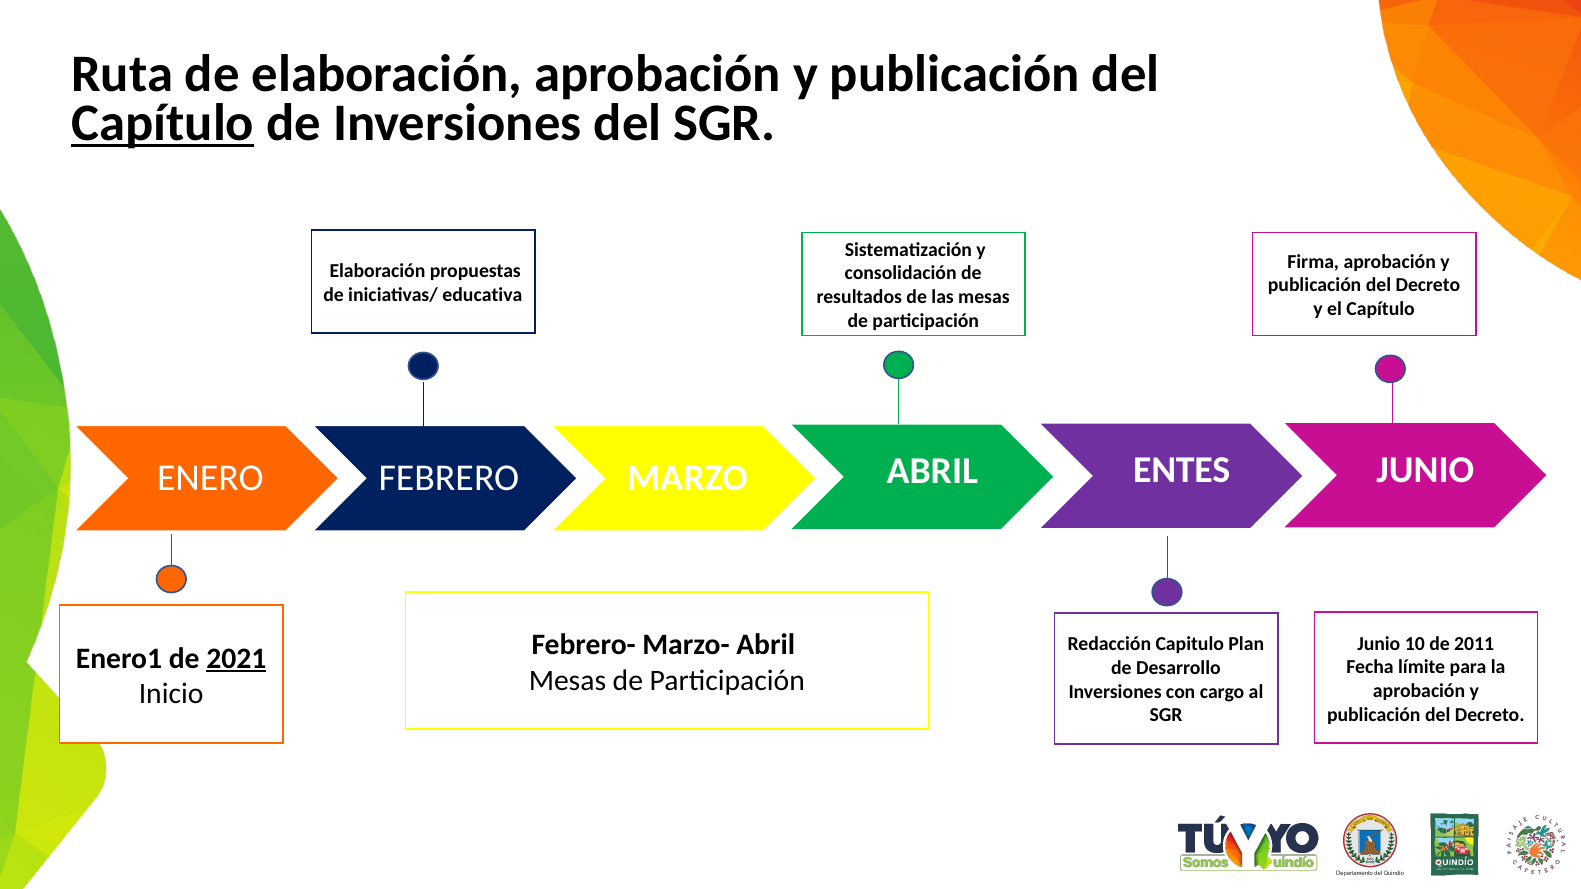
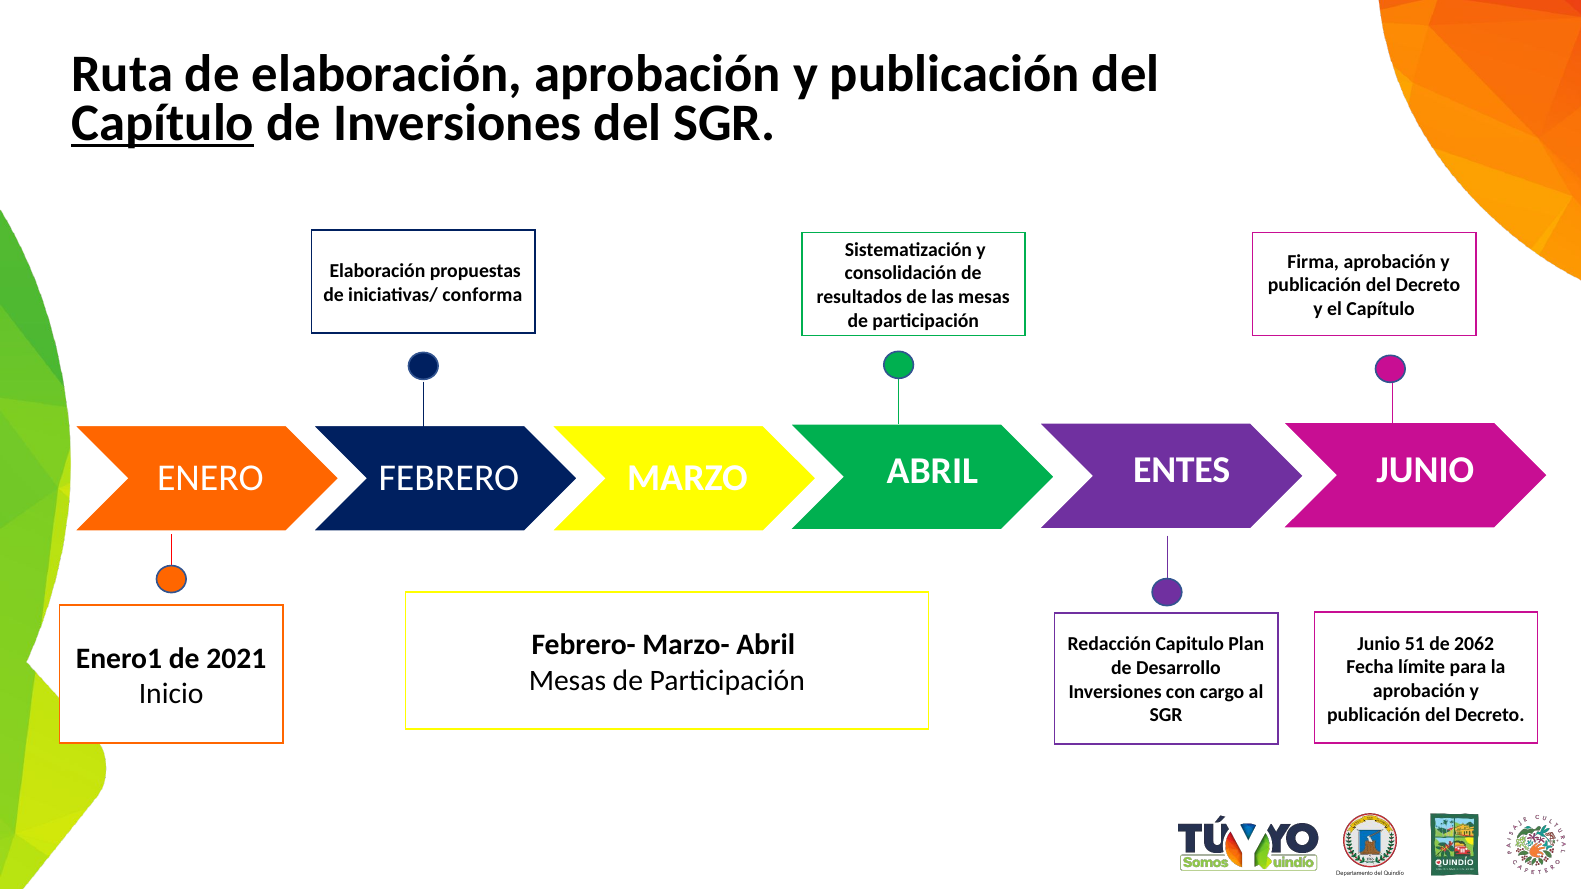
educativa: educativa -> conforma (482, 295)
10: 10 -> 51 (1415, 644)
2011: 2011 -> 2062 (1474, 644)
2021 underline: present -> none (236, 659)
